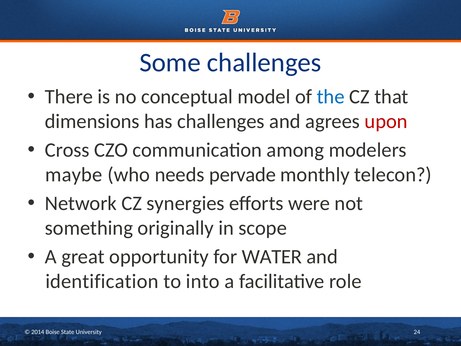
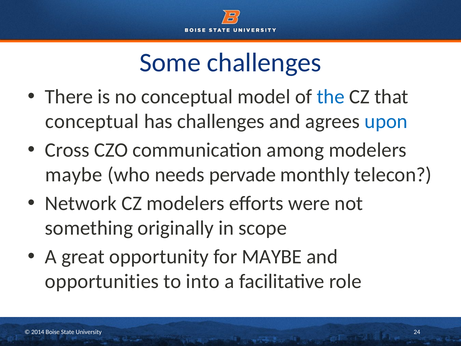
dimensions: dimensions -> conceptual (92, 121)
upon colour: red -> blue (386, 121)
CZ synergies: synergies -> modelers (186, 203)
for WATER: WATER -> MAYBE (272, 257)
identification: identification -> opportunities (102, 281)
